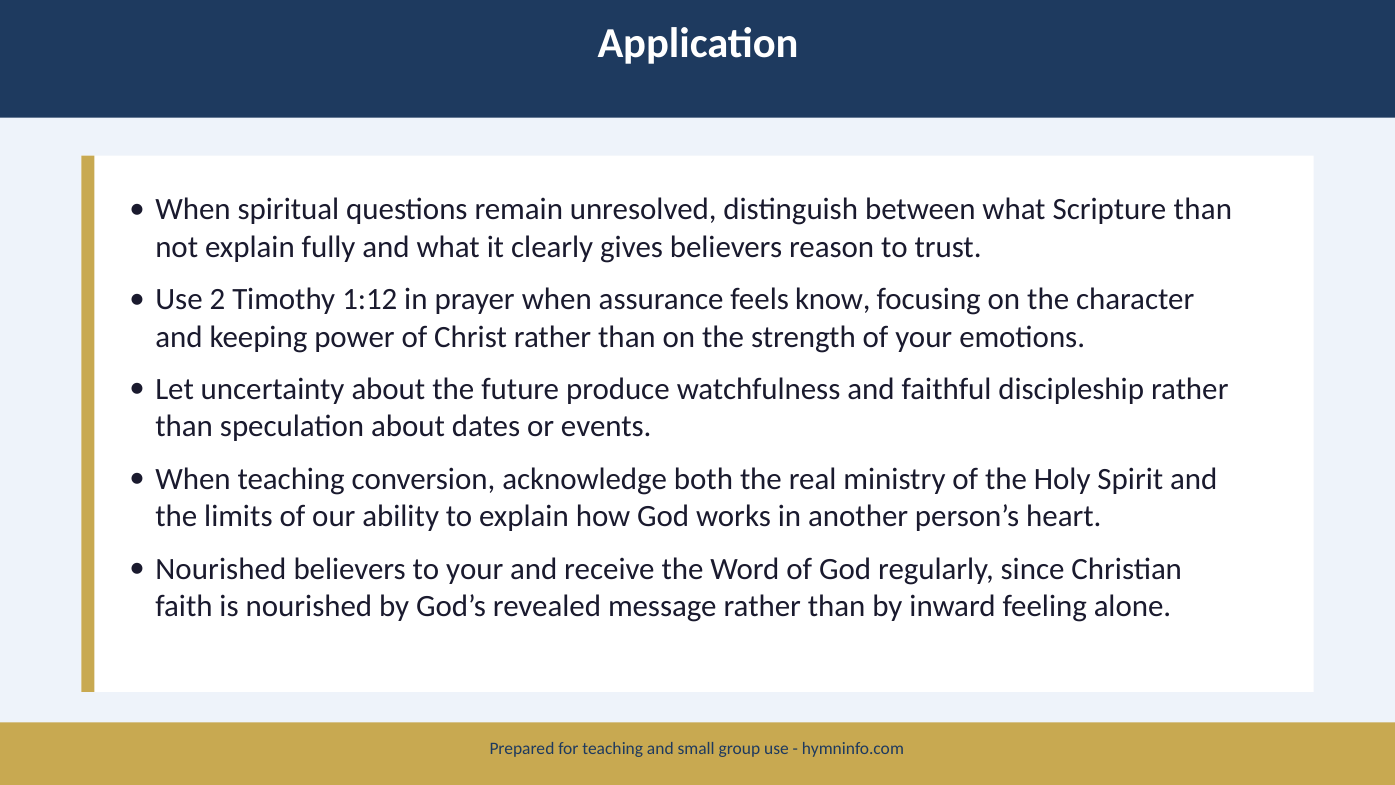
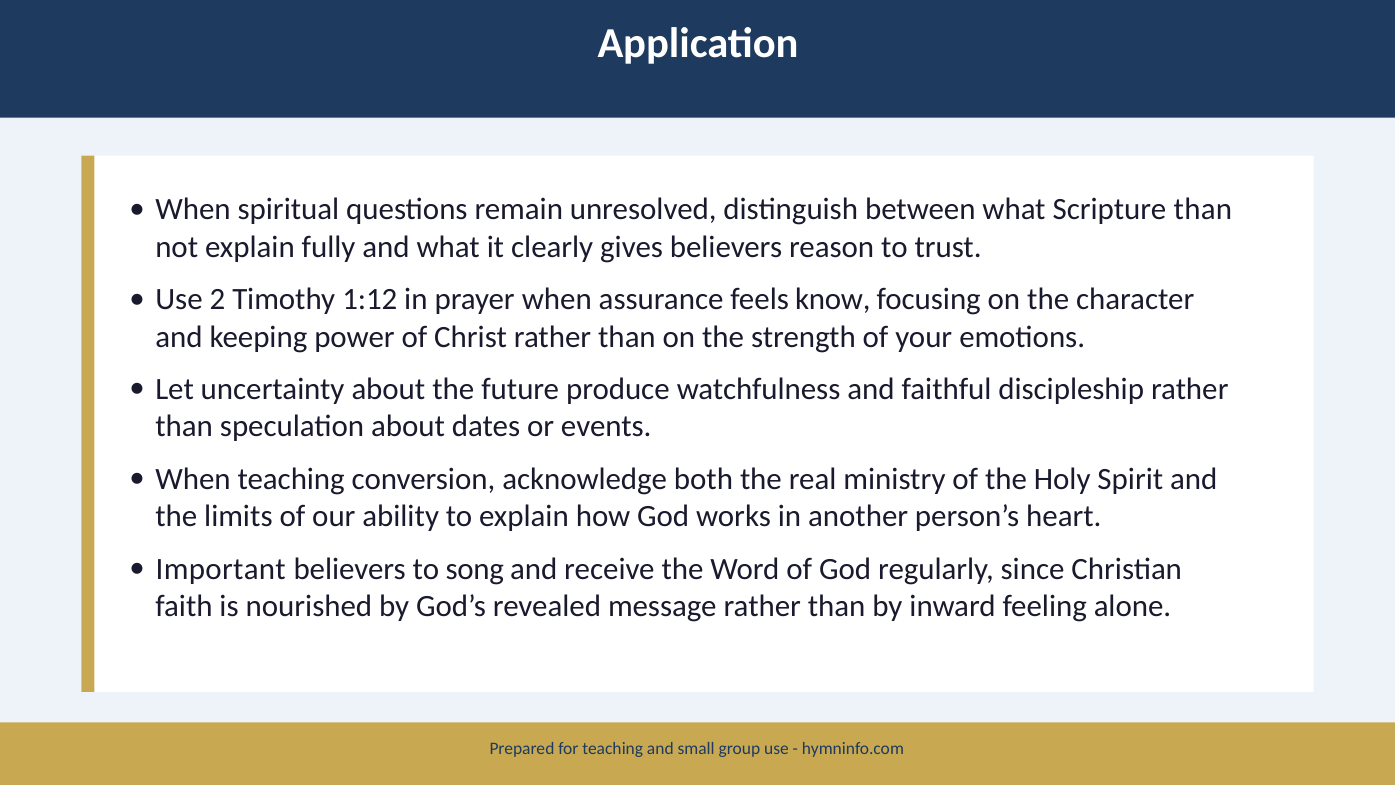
Nourished: Nourished -> Important (221, 569)
to your: your -> song (475, 569)
